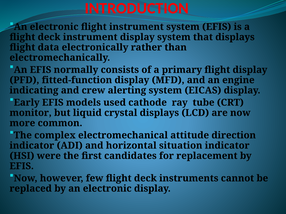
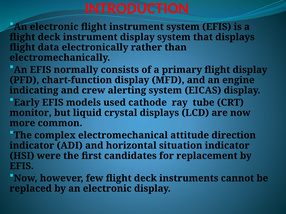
fitted-function: fitted-function -> chart-function (77, 80)
